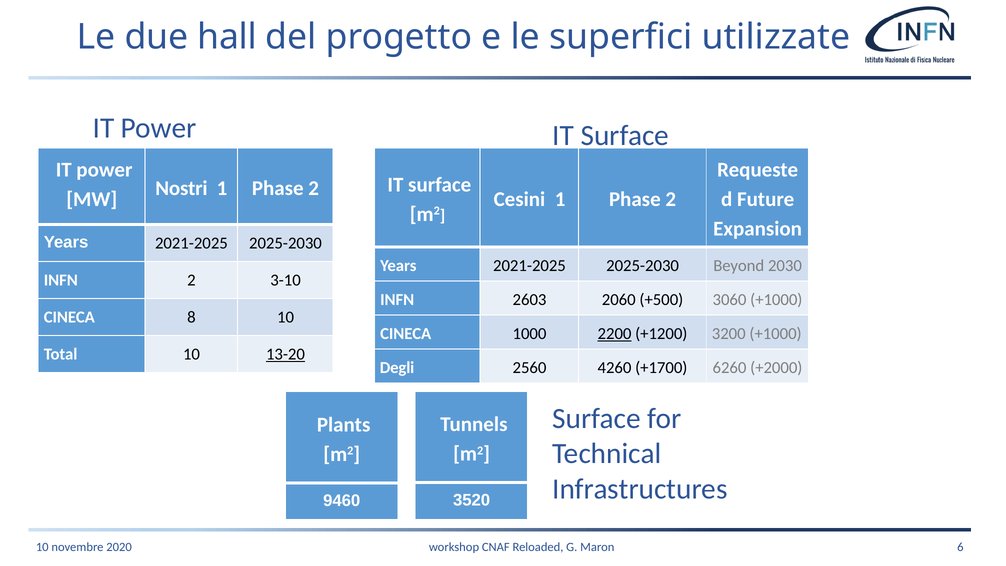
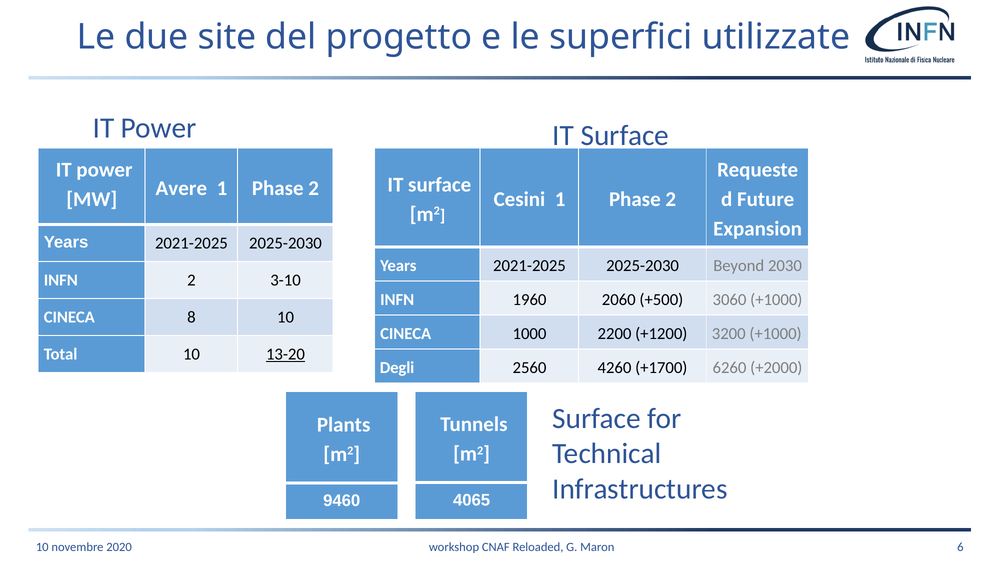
hall: hall -> site (227, 37)
Nostri: Nostri -> Avere (181, 188)
2603: 2603 -> 1960 (530, 300)
2200 underline: present -> none (615, 334)
3520: 3520 -> 4065 (472, 500)
